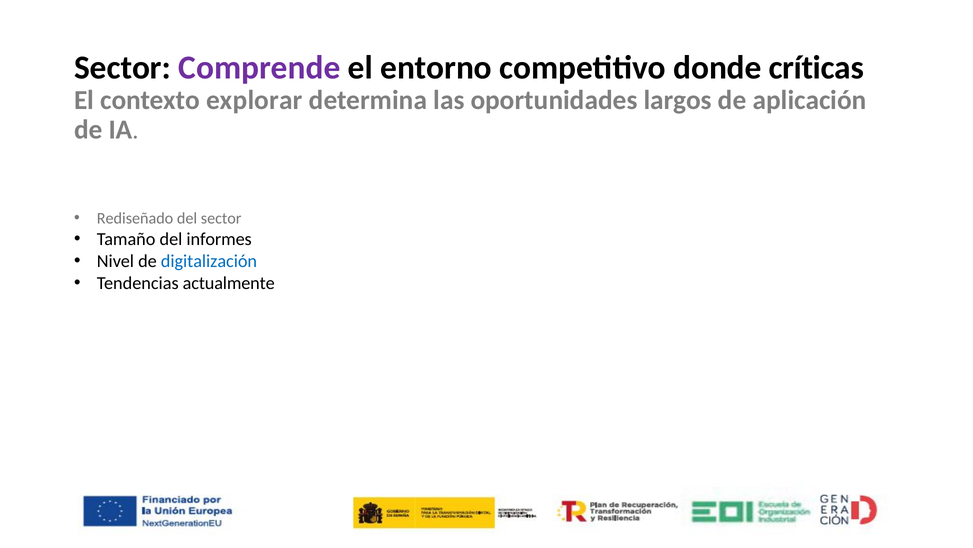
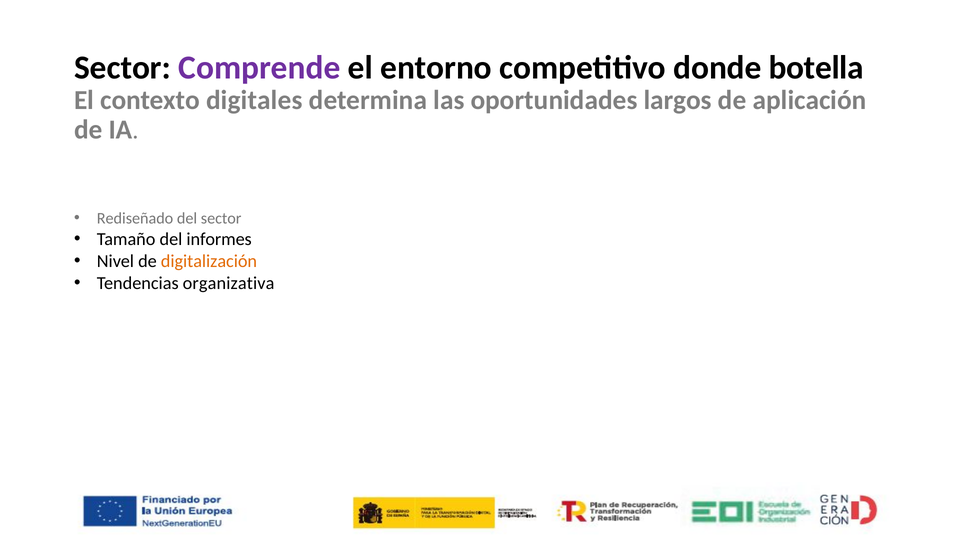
críticas: críticas -> botella (816, 68)
explorar: explorar -> digitales (254, 100)
digitalización colour: blue -> orange (209, 261)
actualmente: actualmente -> organizativa (229, 283)
